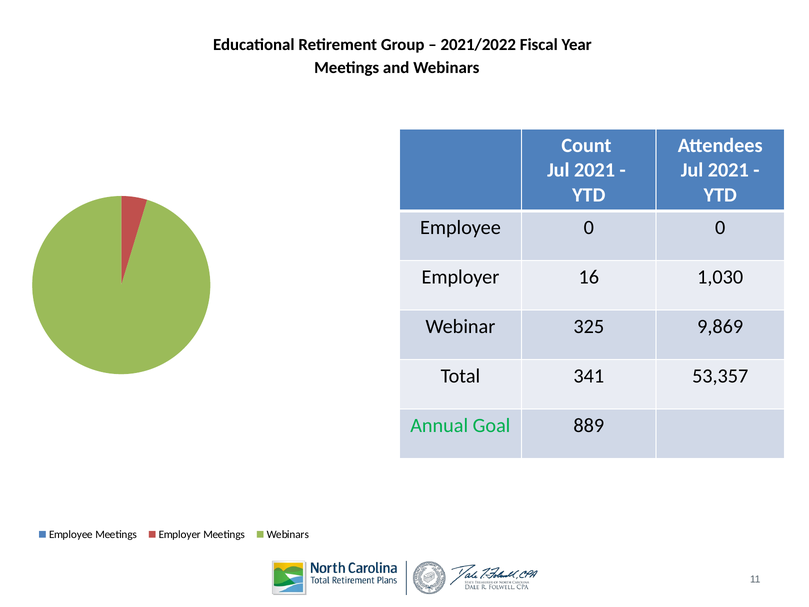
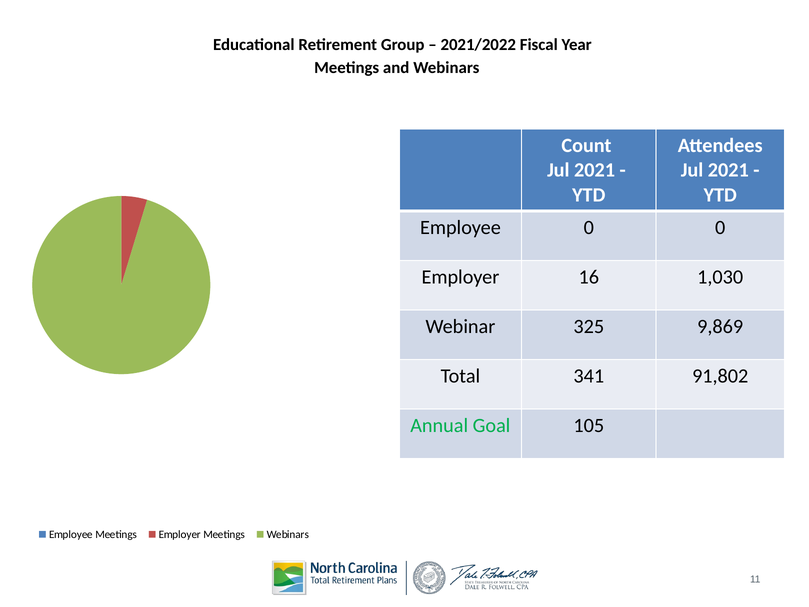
53,357: 53,357 -> 91,802 (720, 376)
889: 889 -> 105 (589, 425)
